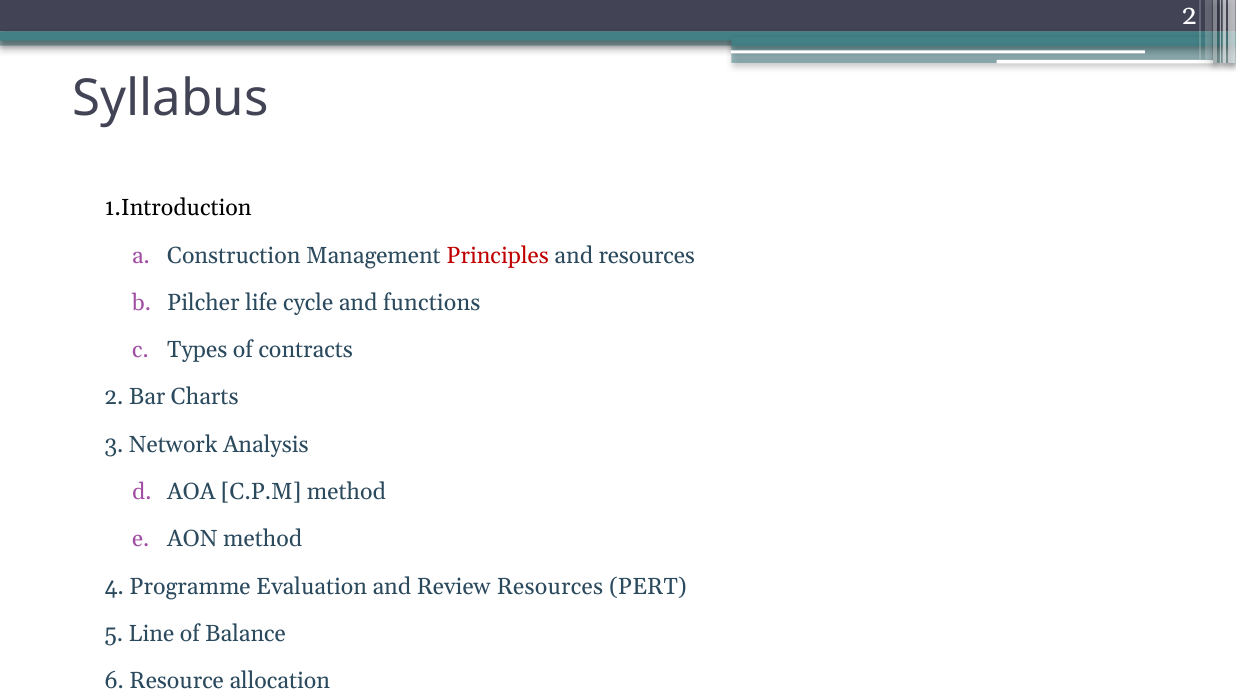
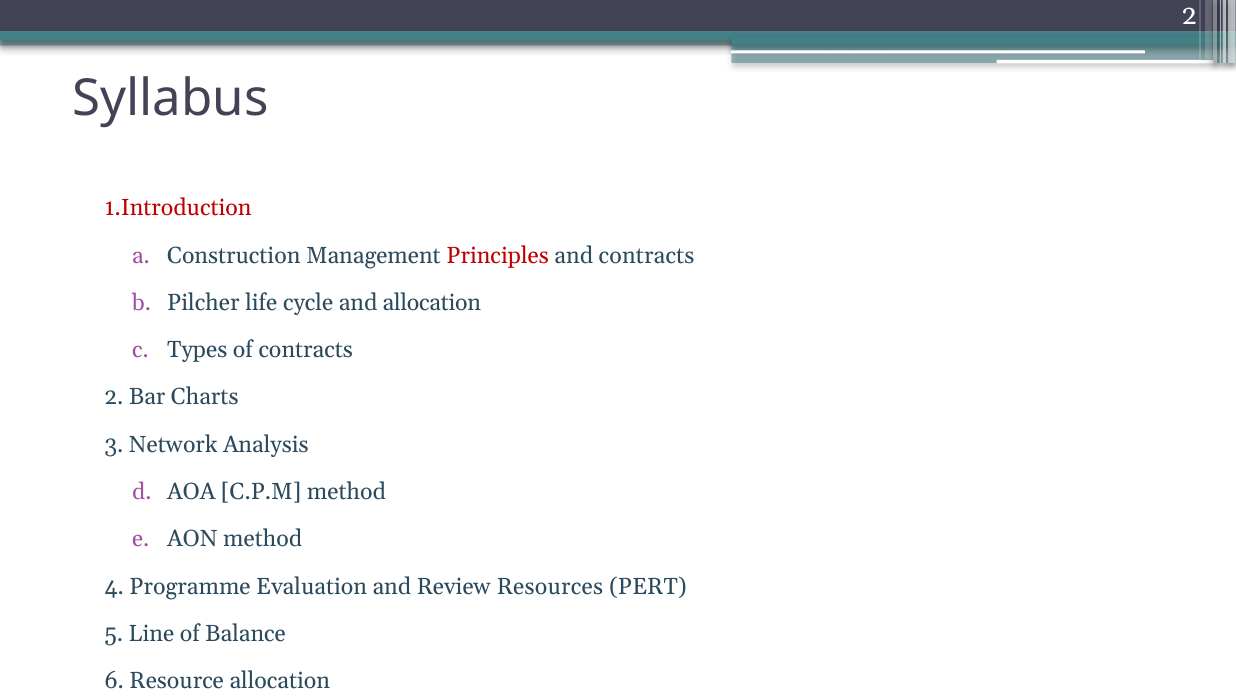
1.Introduction colour: black -> red (178, 208)
and resources: resources -> contracts (647, 255)
and functions: functions -> allocation (432, 303)
